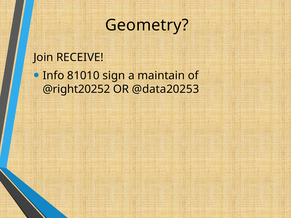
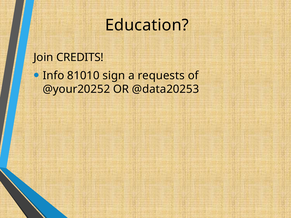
Geometry: Geometry -> Education (147, 25)
RECEIVE: RECEIVE -> CREDITS (80, 57)
maintain: maintain -> requests (161, 76)
@right20252: @right20252 -> @your20252 (76, 89)
